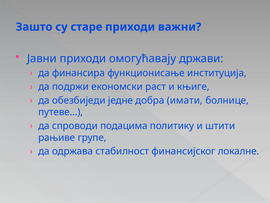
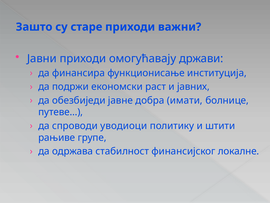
књиге: књиге -> јавних (193, 86)
једне: једне -> јавне (120, 100)
подацима: подацима -> уводиоци (124, 126)
